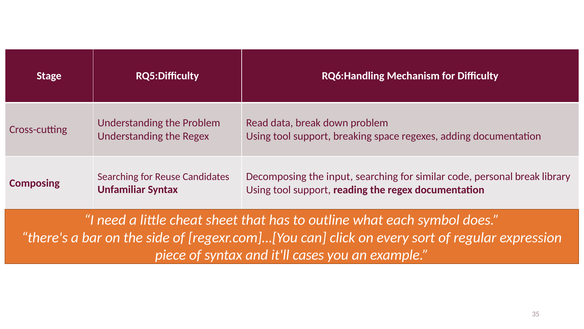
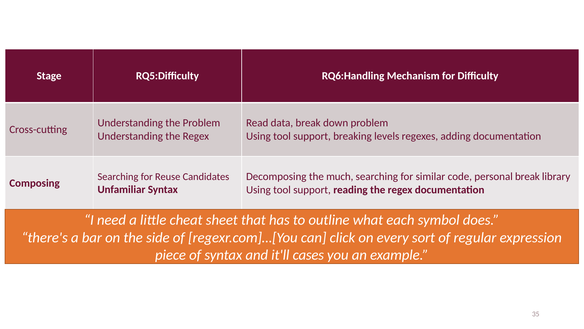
space: space -> levels (387, 136)
the input: input -> much (340, 176)
